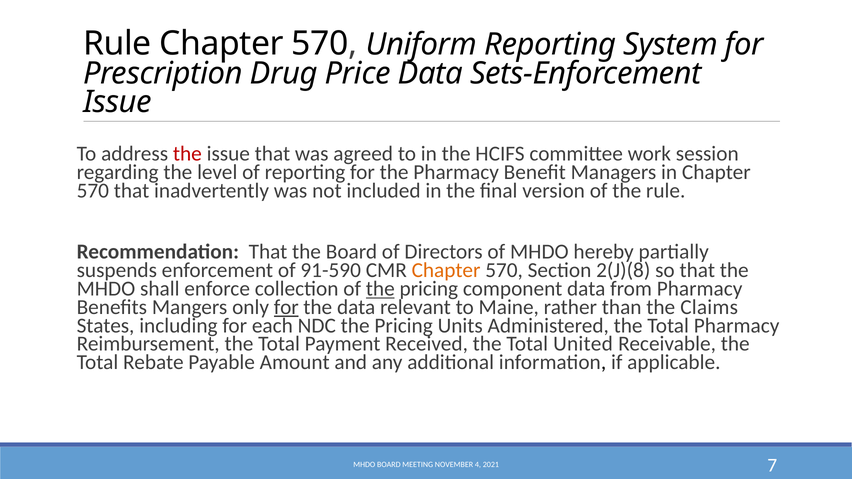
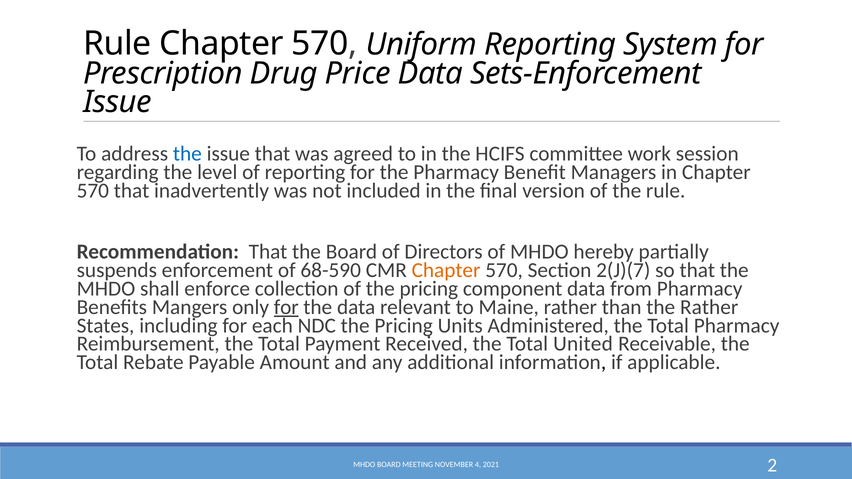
the colour: red -> blue (187, 154)
91-590: 91-590 -> 68-590 (331, 270)
2(J)(8: 2(J)(8 -> 2(J)(7 (623, 270)
the underline: present -> none (380, 289)
the Claims: Claims -> Rather (709, 307)
7: 7 -> 2 (772, 465)
